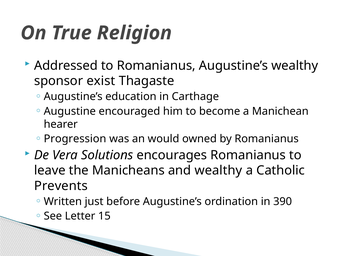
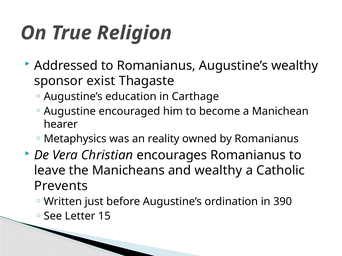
Progression: Progression -> Metaphysics (75, 139)
would: would -> reality (164, 139)
Solutions: Solutions -> Christian (107, 155)
